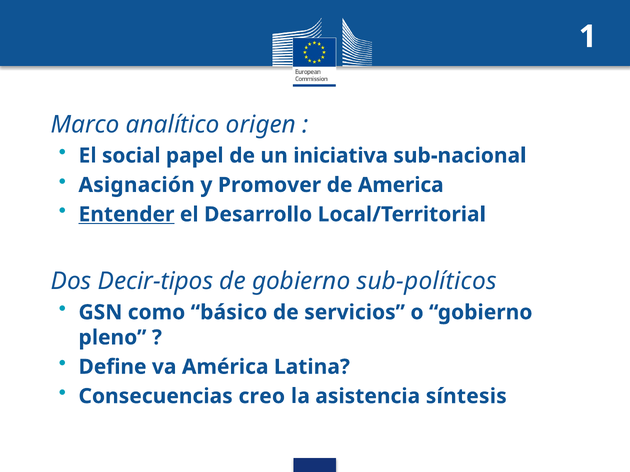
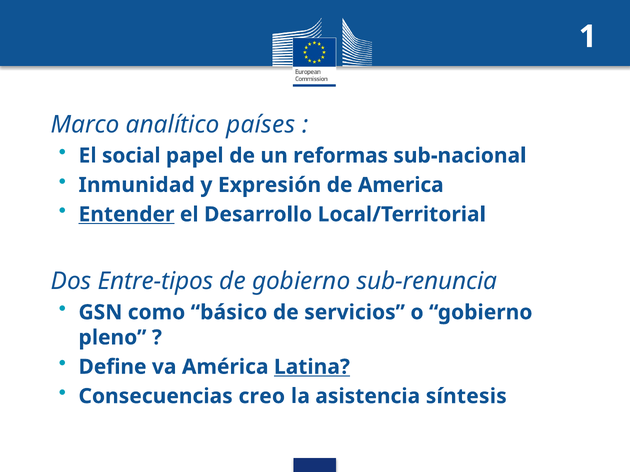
origen: origen -> países (261, 125)
iniciativa: iniciativa -> reformas (341, 156)
Asignación: Asignación -> Inmunidad (137, 185)
Promover: Promover -> Expresión (270, 185)
Decir-tipos: Decir-tipos -> Entre-tipos (156, 281)
sub-políticos: sub-políticos -> sub-renuncia (427, 281)
Latina underline: none -> present (312, 367)
